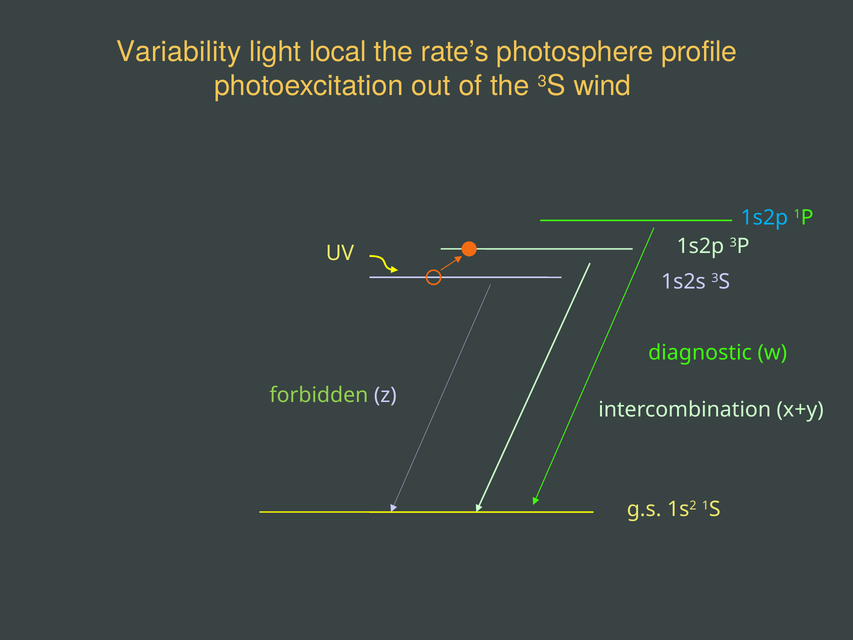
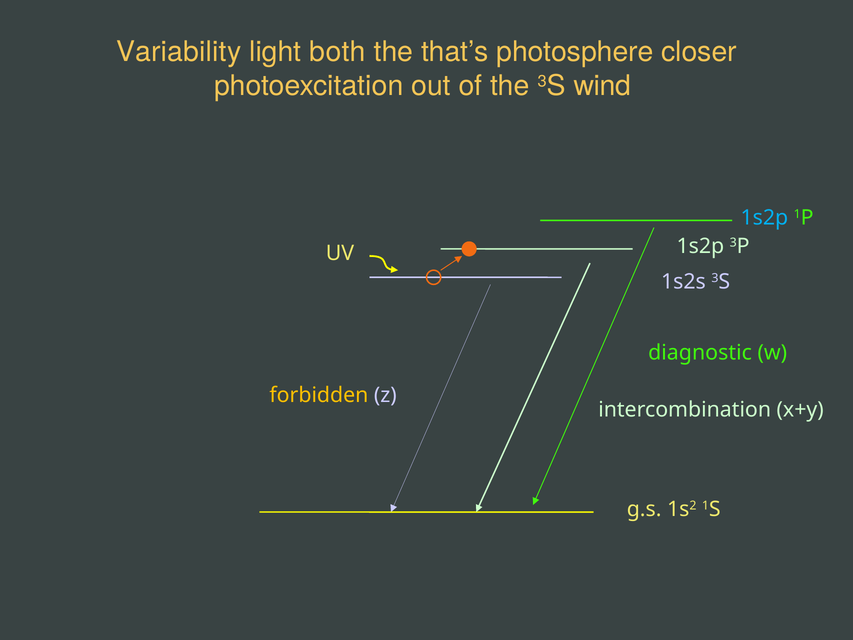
local: local -> both (338, 52)
rate’s: rate’s -> that’s (455, 52)
profile: profile -> closer (699, 52)
forbidden colour: light green -> yellow (319, 395)
